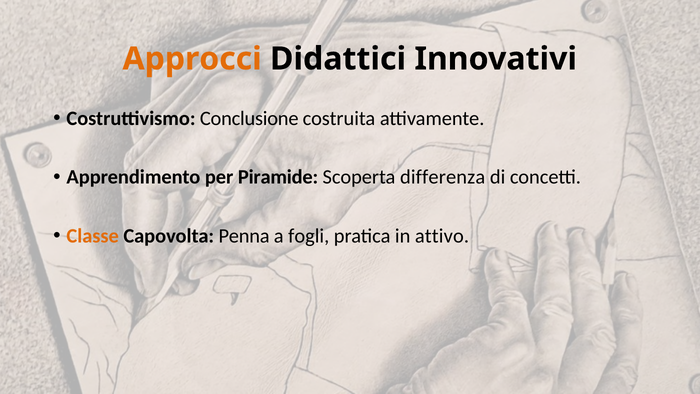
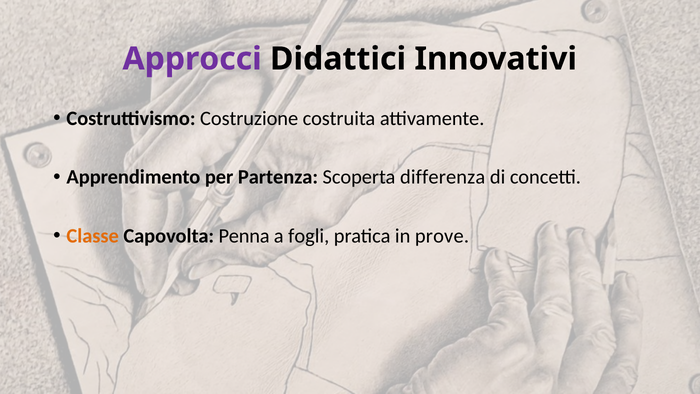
Approcci colour: orange -> purple (192, 59)
Conclusione: Conclusione -> Costruzione (249, 118)
Piramide: Piramide -> Partenza (278, 177)
attivo: attivo -> prove (442, 236)
